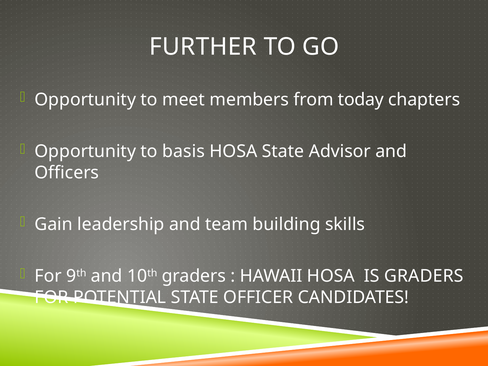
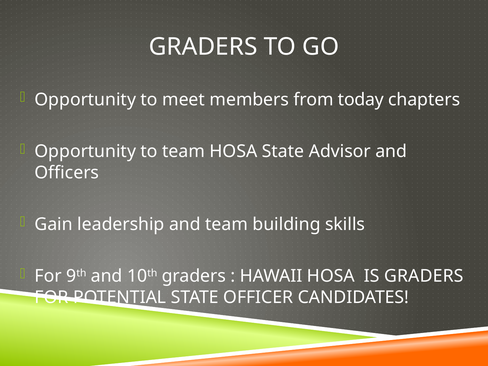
FURTHER: FURTHER -> GRADERS (203, 47)
to basis: basis -> team (184, 151)
